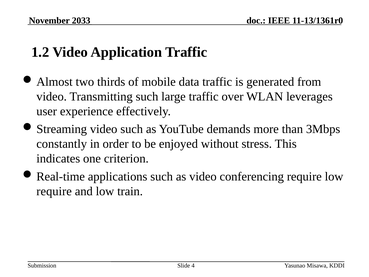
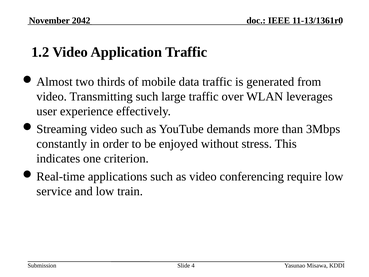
2033: 2033 -> 2042 (81, 21)
require: require -> service (54, 191)
